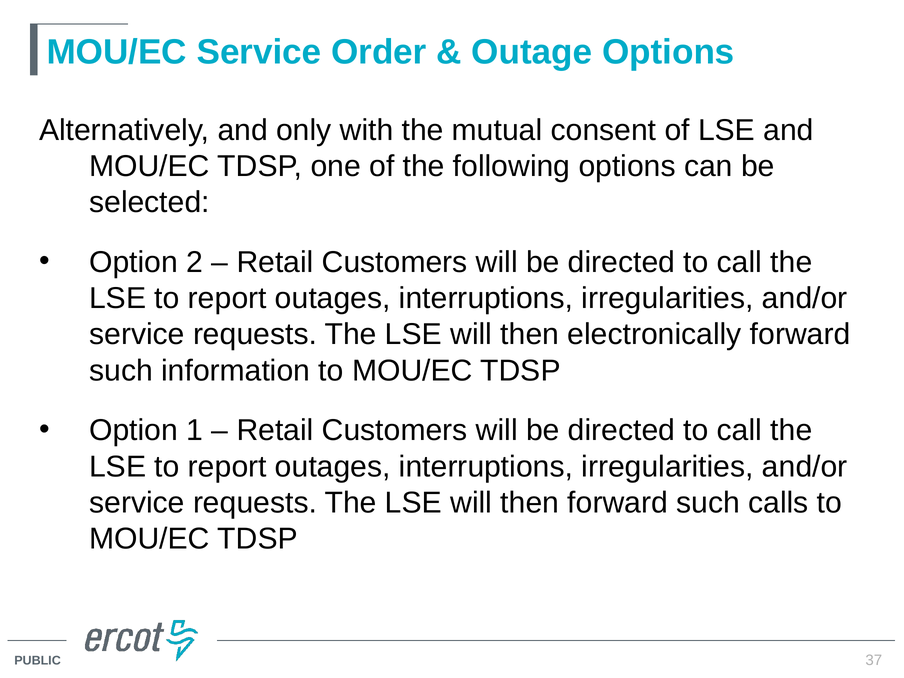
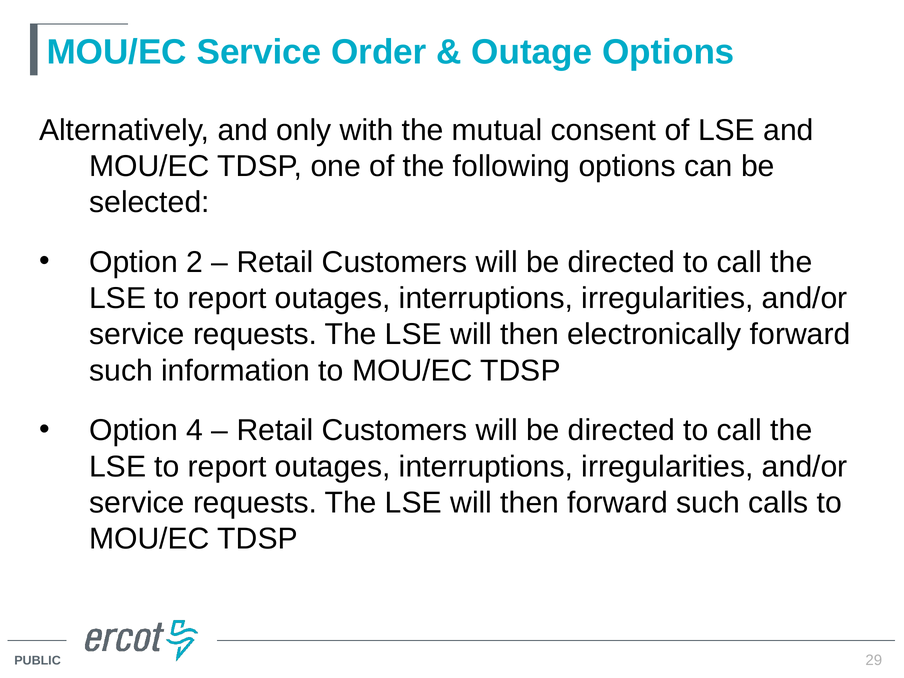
1: 1 -> 4 (195, 430)
37: 37 -> 29 (874, 660)
